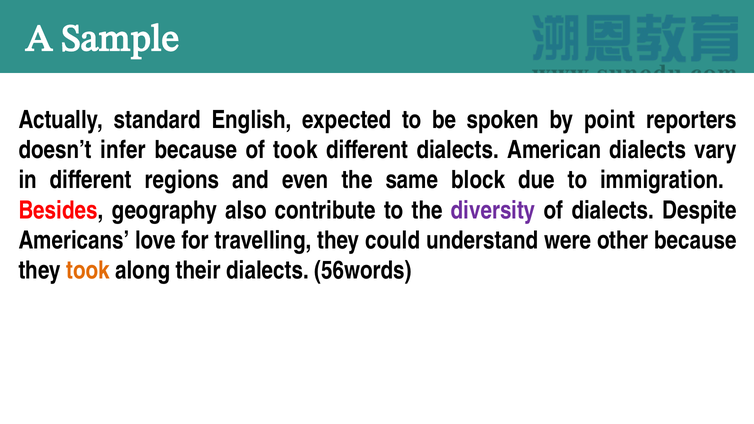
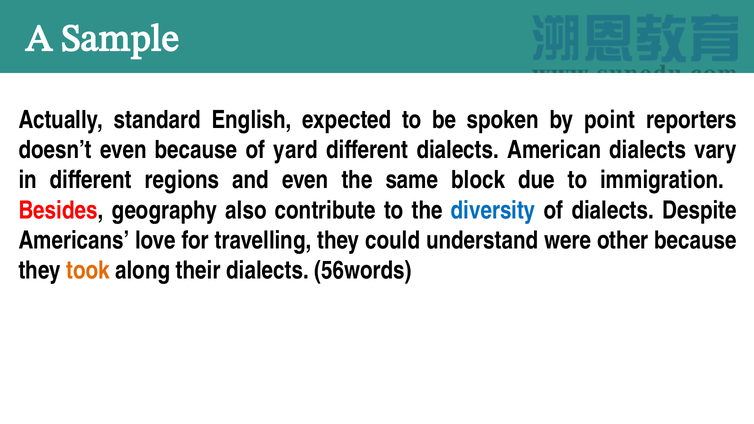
doesn’t infer: infer -> even (123, 150)
of took: took -> yard (295, 150)
diversity colour: purple -> blue (493, 210)
